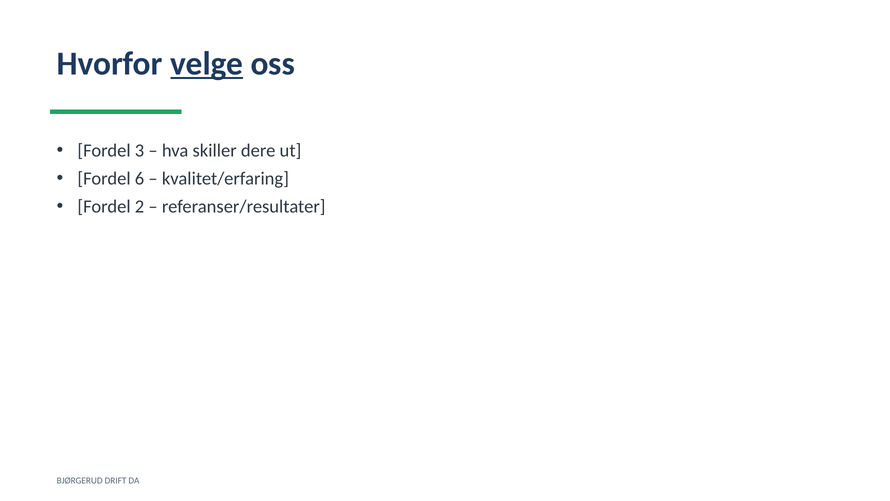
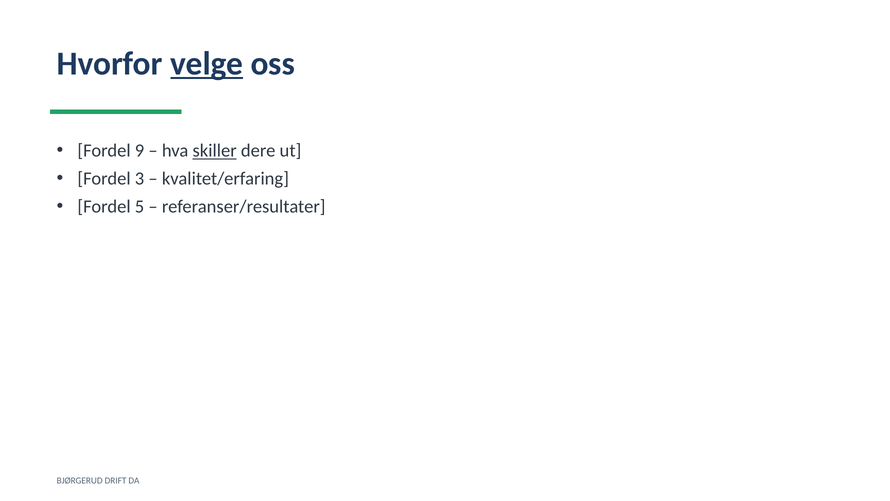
3: 3 -> 9 (140, 151)
skiller underline: none -> present (215, 151)
6: 6 -> 3 (140, 179)
2: 2 -> 5 (140, 206)
